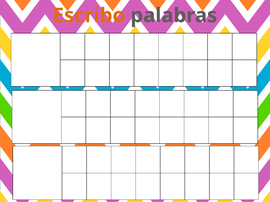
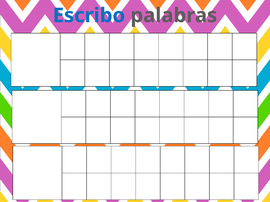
Escribo colour: orange -> blue (89, 16)
